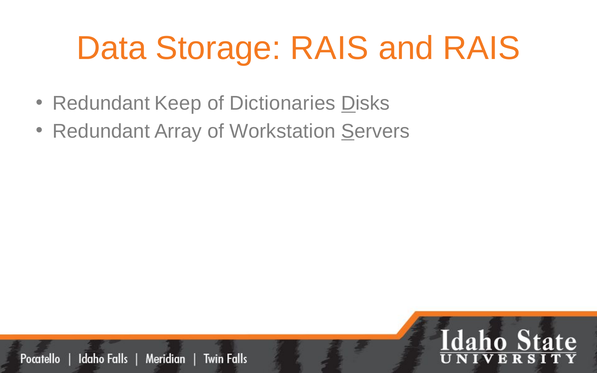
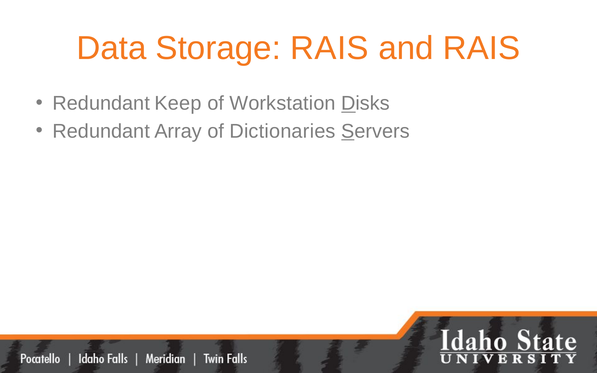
Dictionaries: Dictionaries -> Workstation (283, 103)
Workstation: Workstation -> Dictionaries (283, 131)
